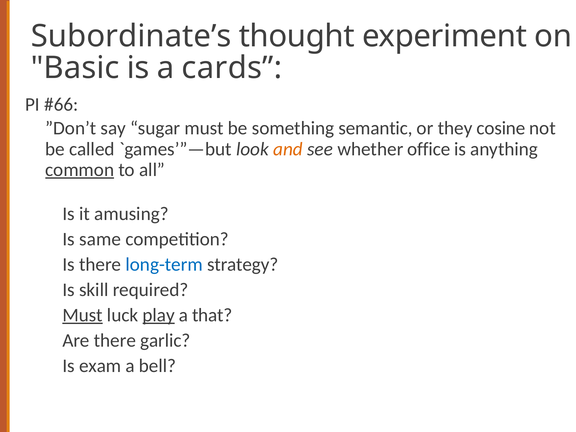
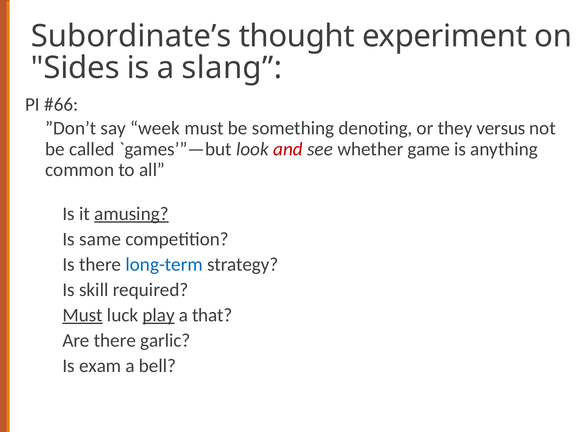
Basic: Basic -> Sides (75, 68)
cards: cards -> slang (232, 68)
sugar: sugar -> week (155, 128)
semantic: semantic -> denoting (376, 128)
cosine: cosine -> versus (501, 128)
and colour: orange -> red (288, 149)
office: office -> game (429, 149)
common underline: present -> none (80, 170)
amusing underline: none -> present (131, 214)
